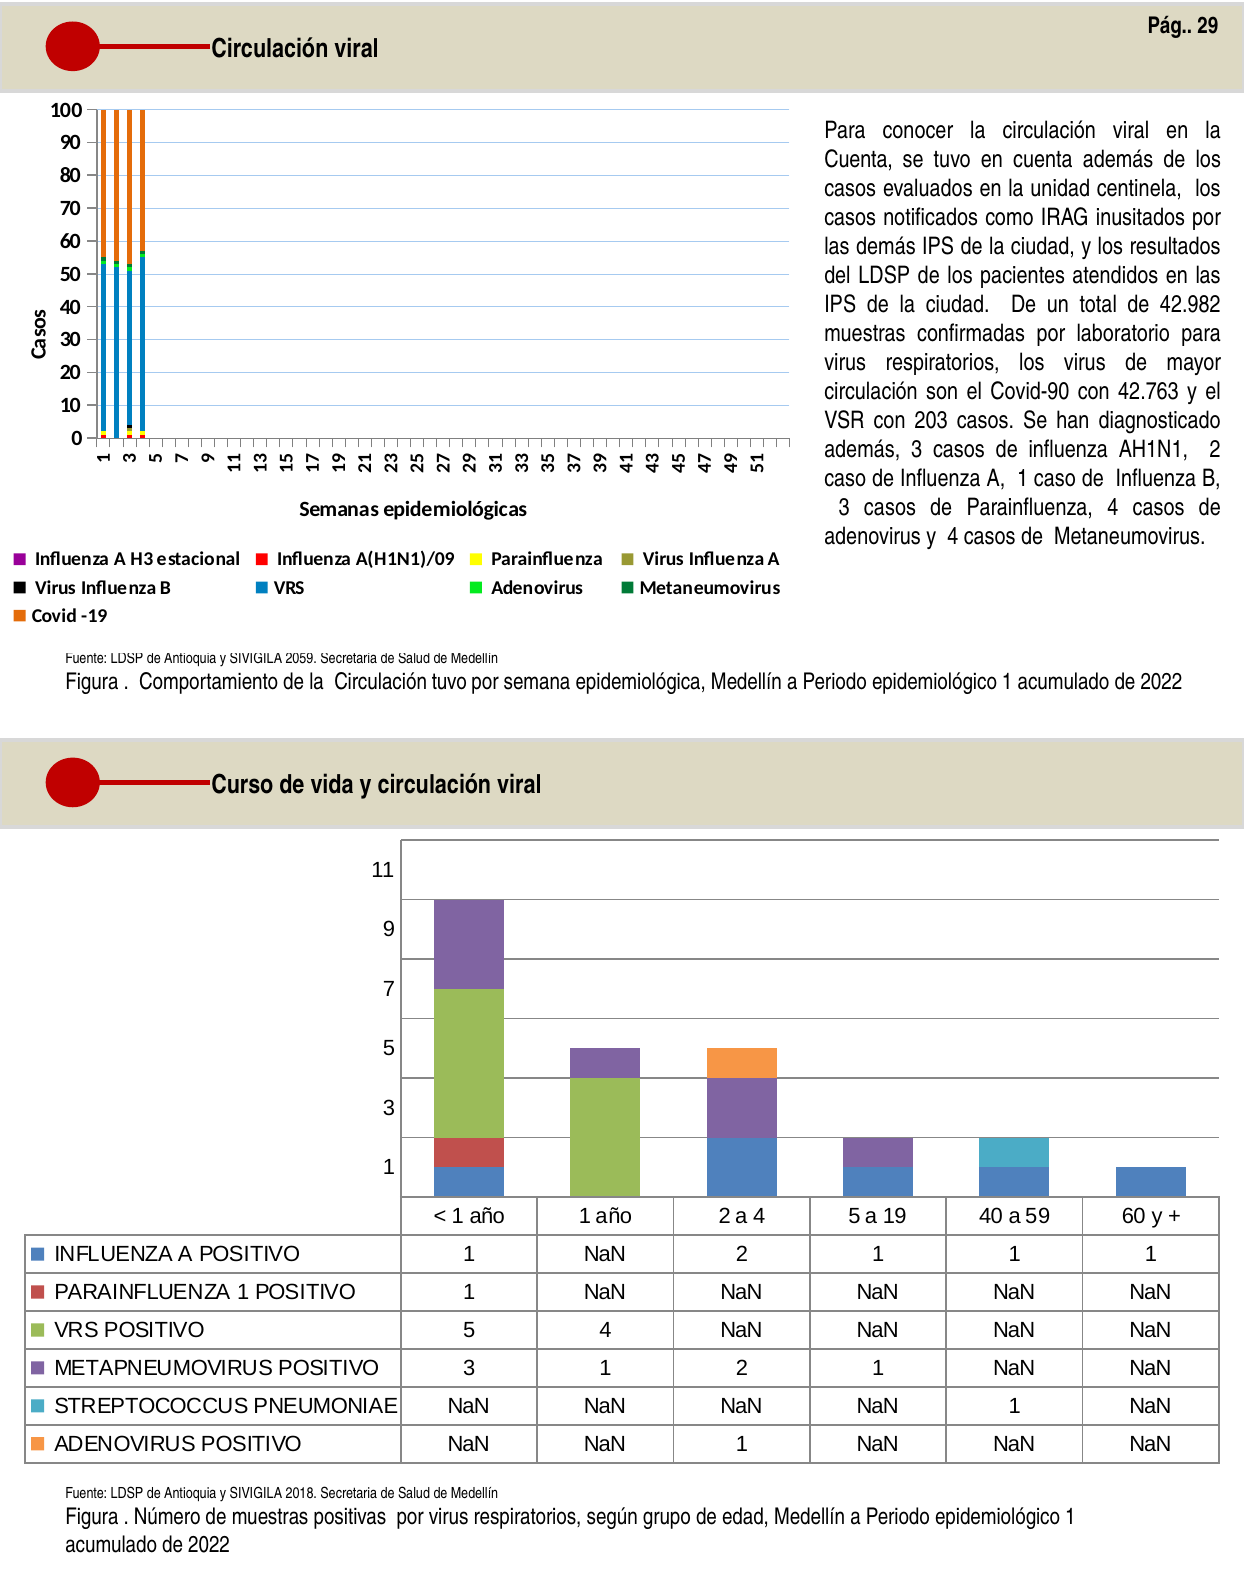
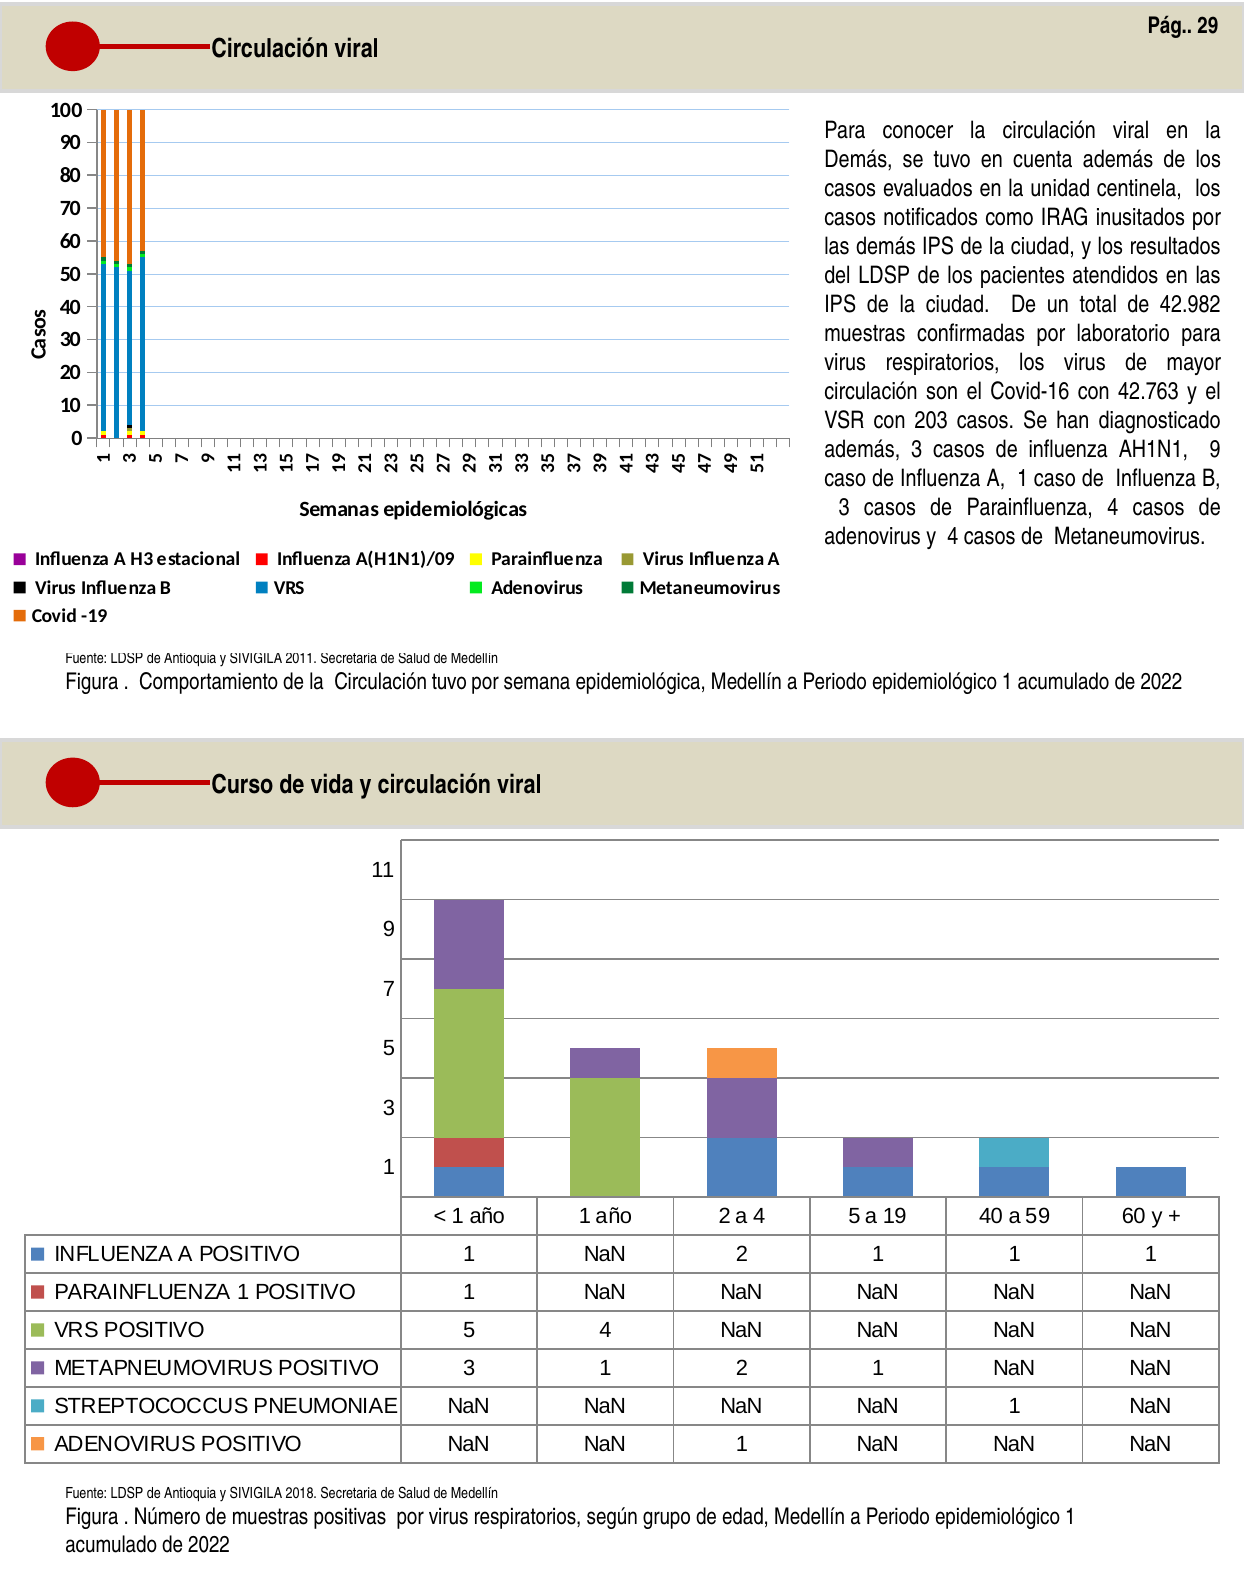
Cuenta: Cuenta -> Demás (859, 159)
Covid-90: Covid-90 -> Covid-16 (1030, 391)
AH1N1 2: 2 -> 9 (1215, 449)
2059: 2059 -> 2011 (301, 658)
